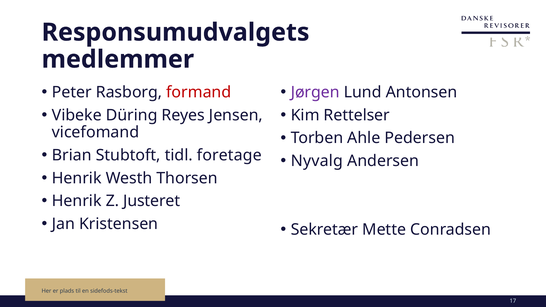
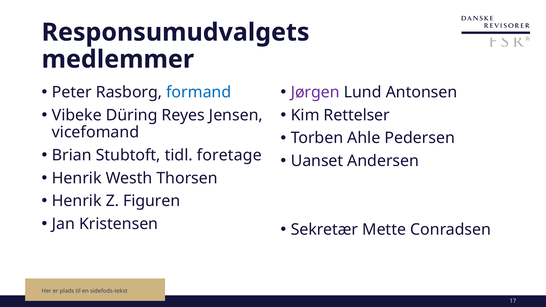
formand colour: red -> blue (199, 92)
Nyvalg: Nyvalg -> Uanset (317, 161)
Justeret: Justeret -> Figuren (152, 201)
